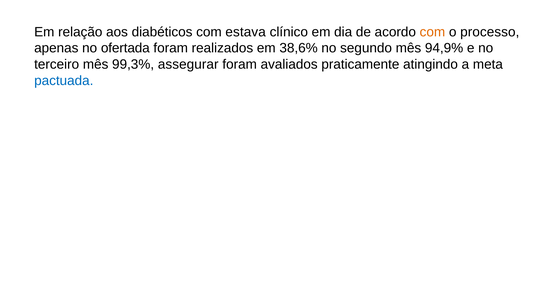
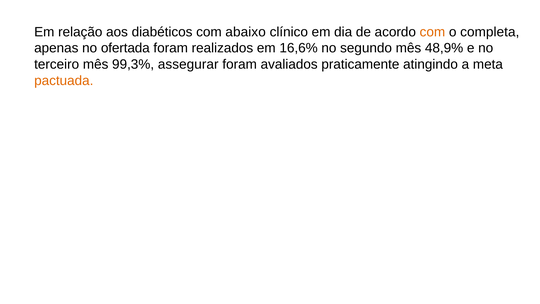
estava: estava -> abaixo (246, 32)
processo: processo -> completa (490, 32)
38,6%: 38,6% -> 16,6% (299, 48)
94,9%: 94,9% -> 48,9% (444, 48)
pactuada colour: blue -> orange (64, 80)
